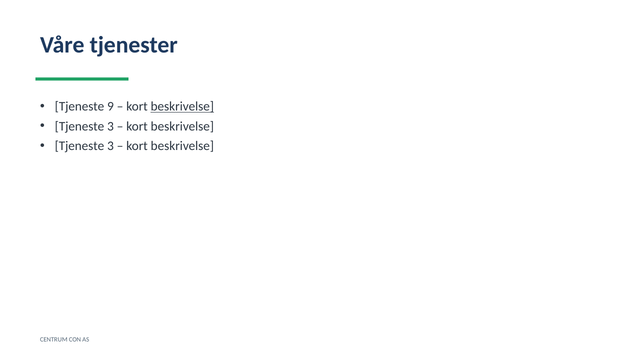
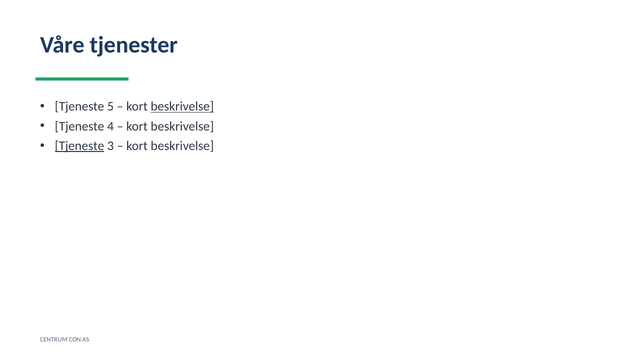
9: 9 -> 5 (110, 107)
3: 3 -> 4 (110, 126)
Tjeneste underline: none -> present (80, 146)
